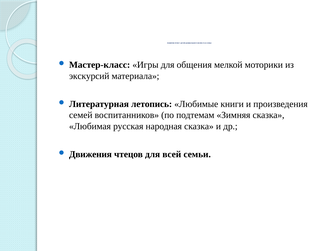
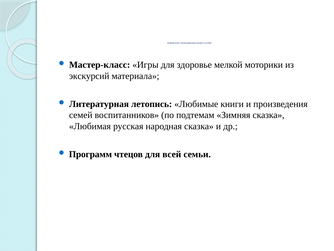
общения: общения -> здоровье (194, 65)
Движения: Движения -> Программ (90, 154)
